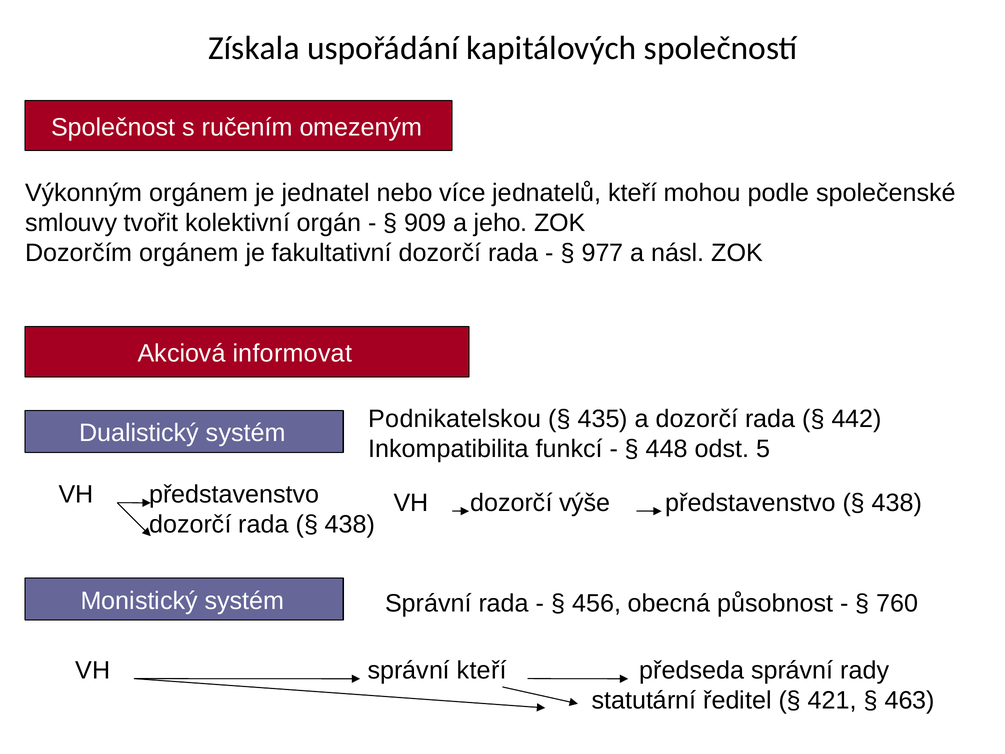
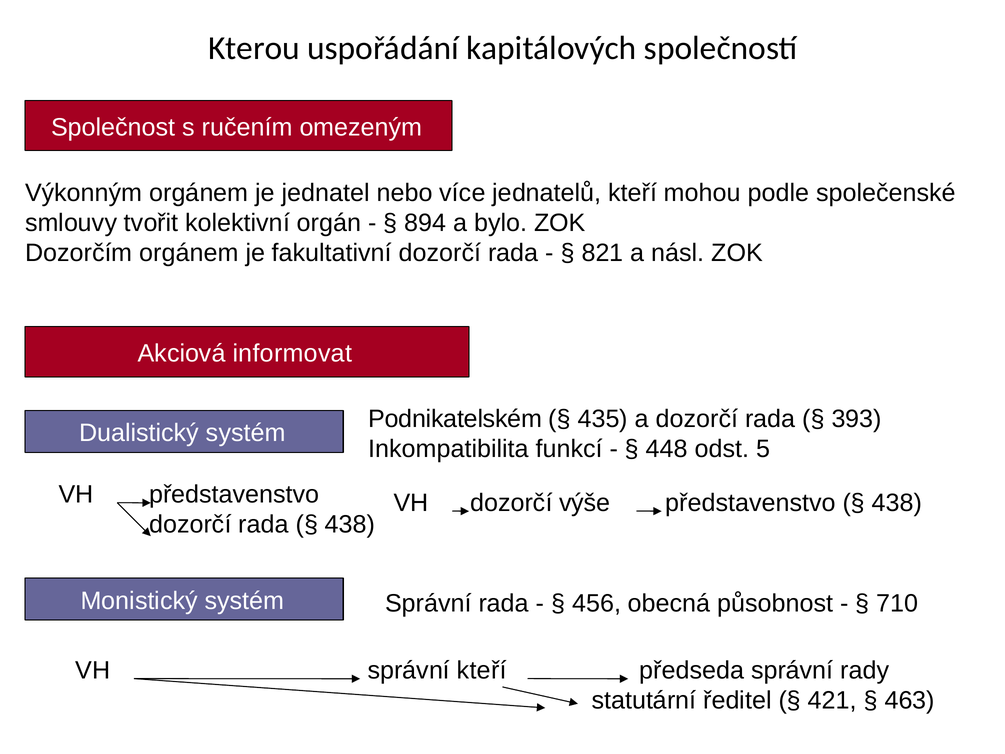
Získala: Získala -> Kterou (254, 48)
909: 909 -> 894 (425, 223)
jeho: jeho -> bylo (501, 223)
977: 977 -> 821 (602, 253)
Podnikatelskou: Podnikatelskou -> Podnikatelském (455, 419)
442: 442 -> 393 (857, 419)
760: 760 -> 710 (897, 603)
